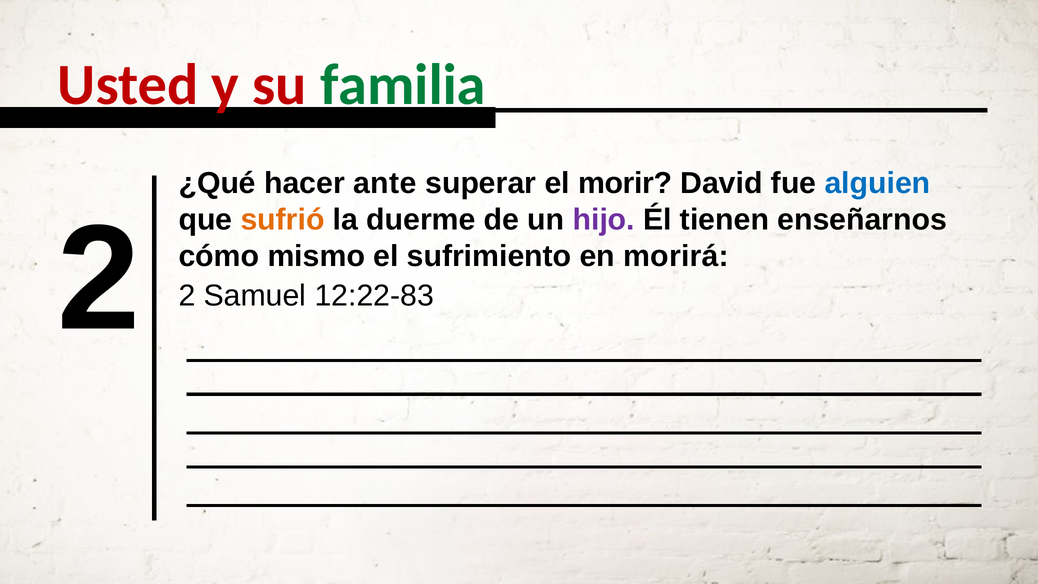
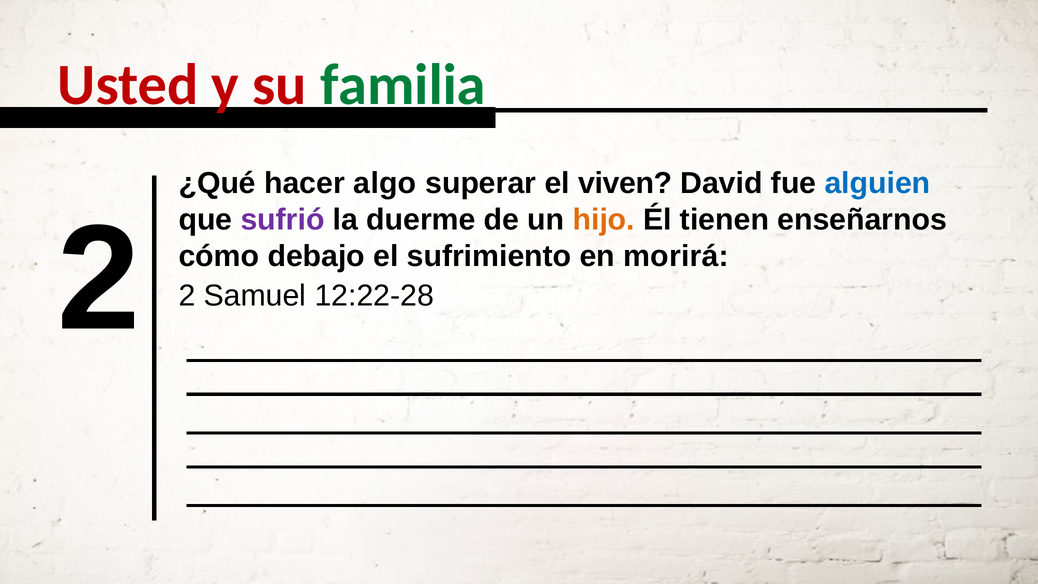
ante: ante -> algo (385, 183)
morir: morir -> viven (625, 183)
sufrió colour: orange -> purple (283, 220)
hijo colour: purple -> orange (604, 220)
mismo: mismo -> debajo (316, 256)
12:22-83: 12:22-83 -> 12:22-28 (374, 296)
